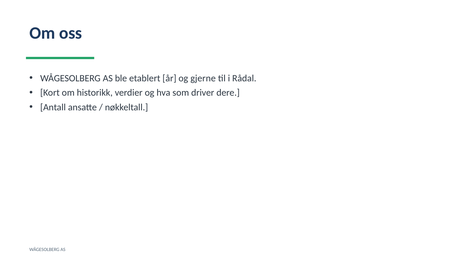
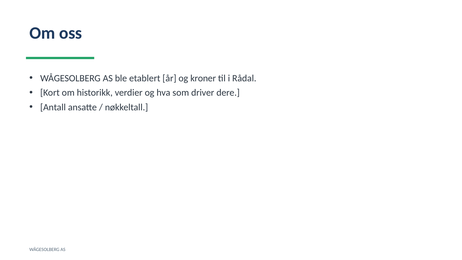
gjerne: gjerne -> kroner (203, 78)
